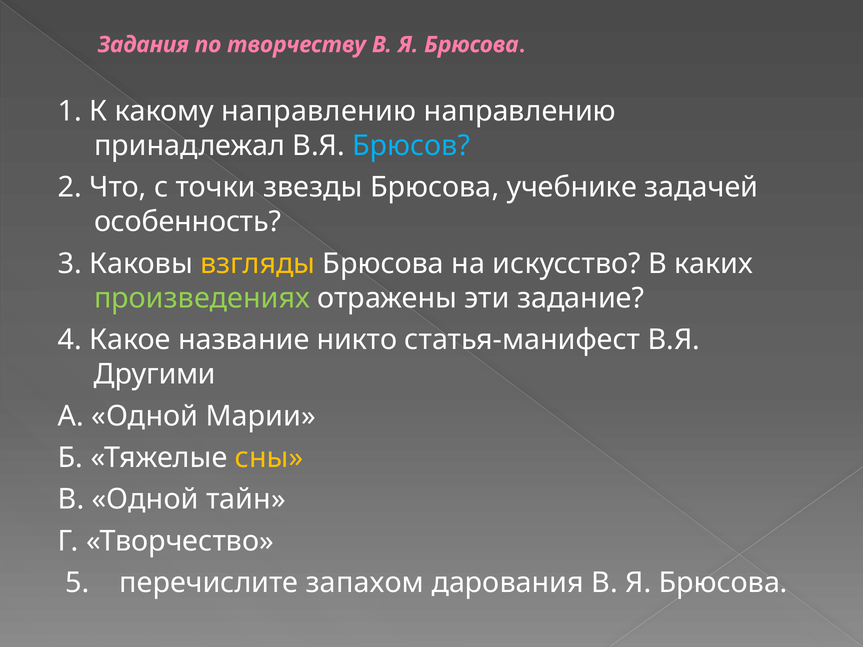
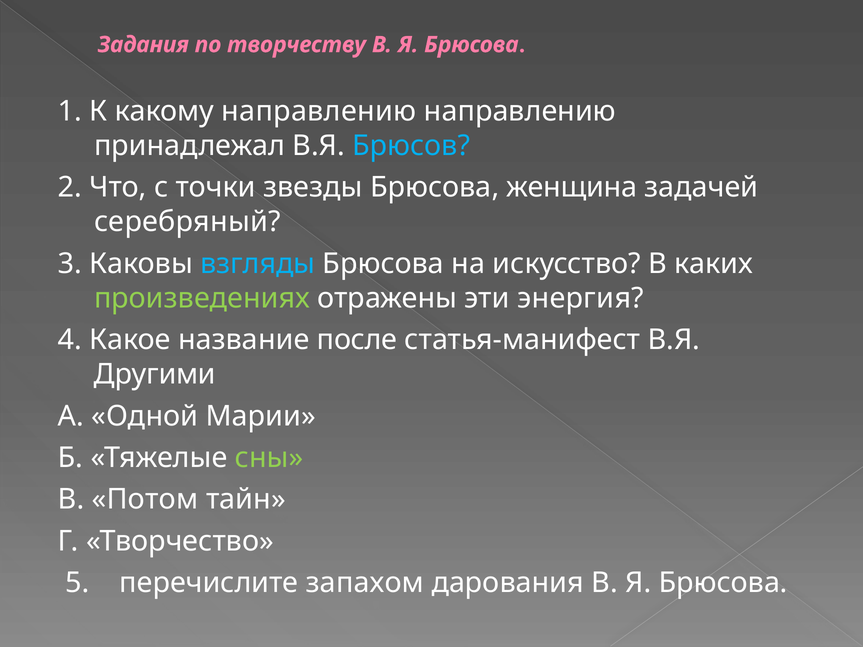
учебнике: учебнике -> женщина (572, 187)
особенность: особенность -> серебряный (187, 222)
взгляды colour: yellow -> light blue (258, 264)
задание: задание -> энергия (581, 298)
никто: никто -> после (357, 340)
сны colour: yellow -> light green (269, 458)
В Одной: Одной -> Потом (145, 500)
